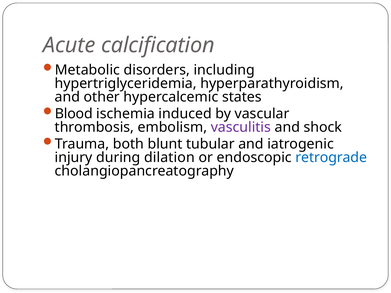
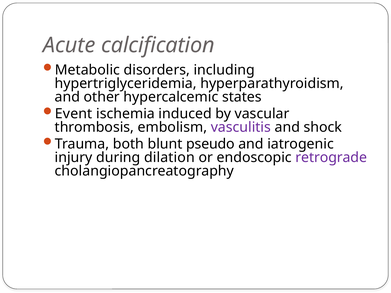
Blood: Blood -> Event (74, 114)
tubular: tubular -> pseudo (210, 144)
retrograde colour: blue -> purple (331, 158)
